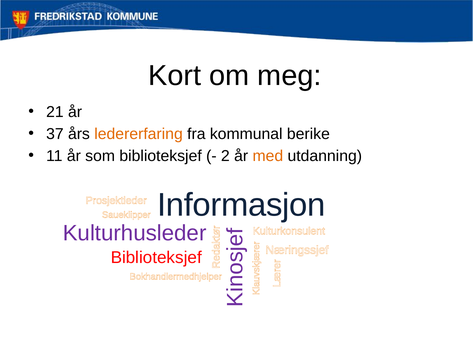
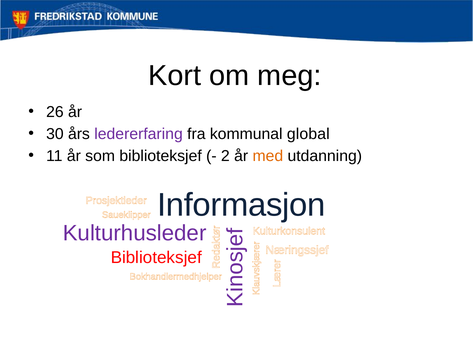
21: 21 -> 26 (55, 112)
37: 37 -> 30 (55, 134)
ledererfaring colour: orange -> purple (139, 134)
berike: berike -> global (308, 134)
